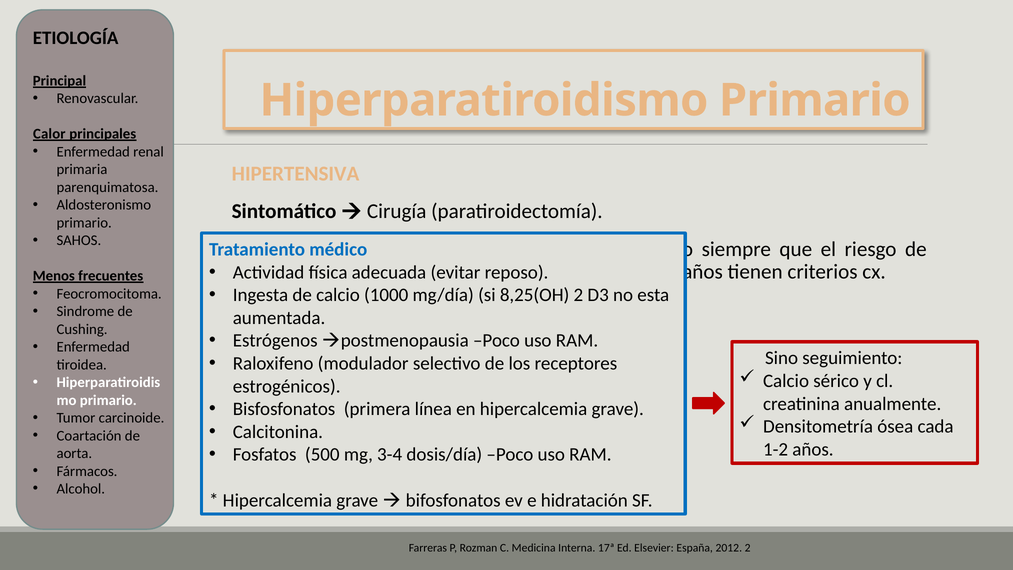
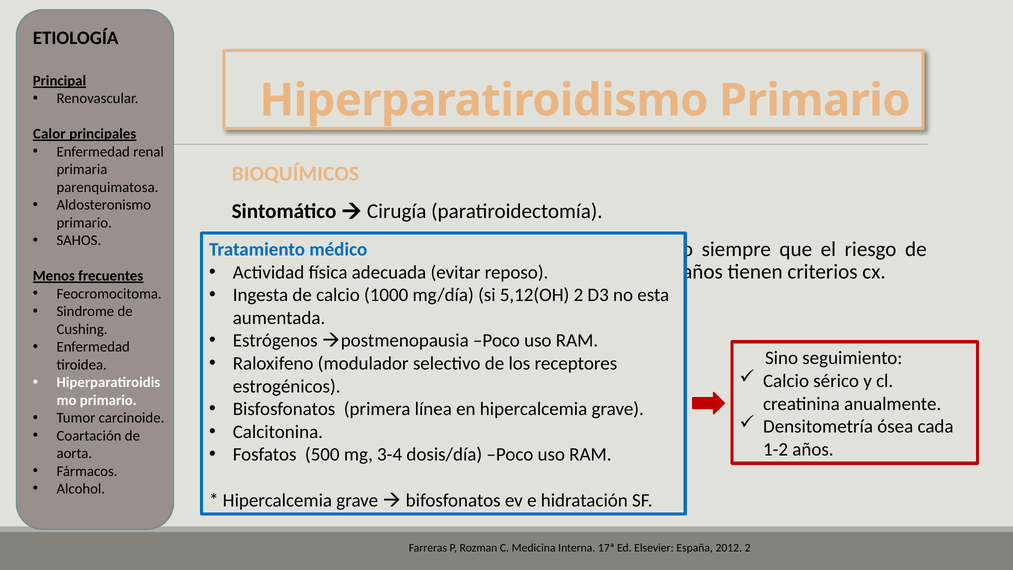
HIPERTENSIVA: HIPERTENSIVA -> BIOQUÍMICOS (295, 174)
8,25(OH: 8,25(OH -> 5,12(OH (535, 295)
